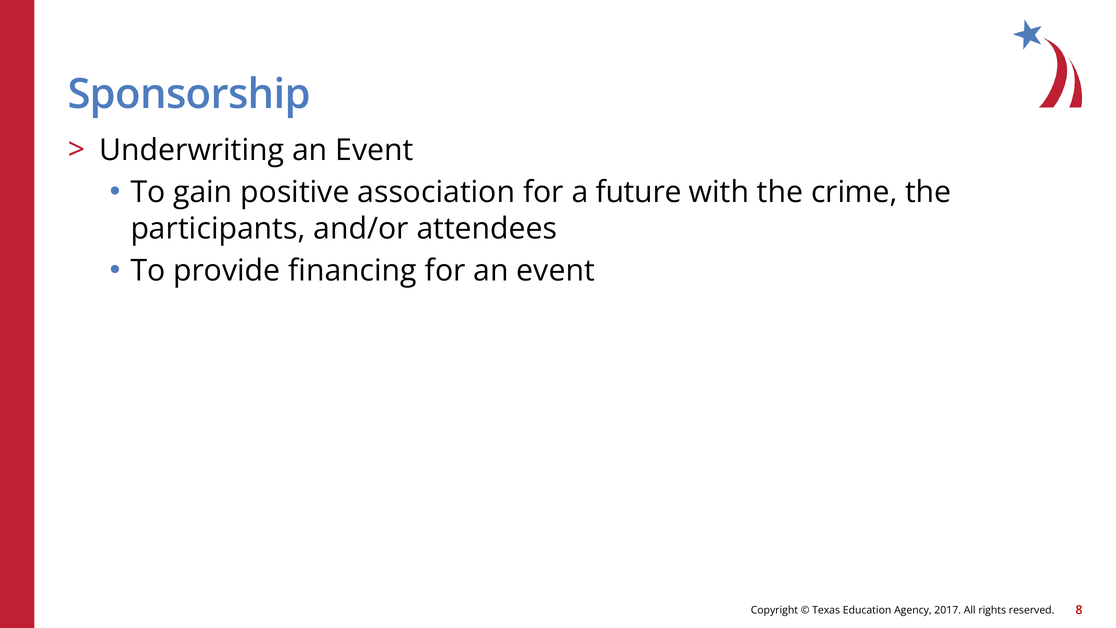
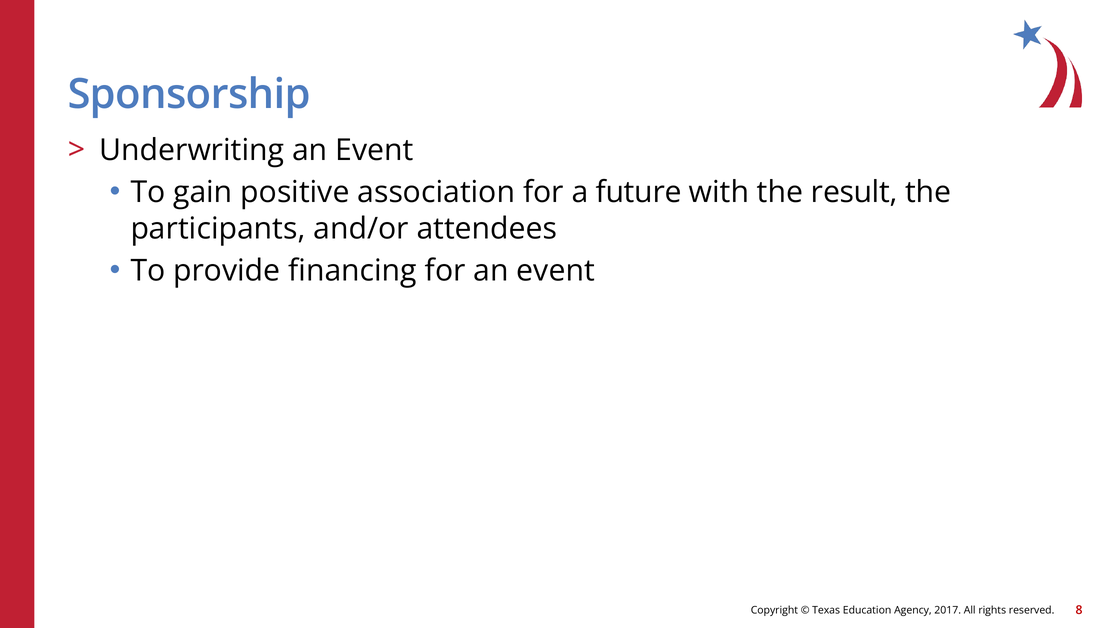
crime: crime -> result (854, 192)
